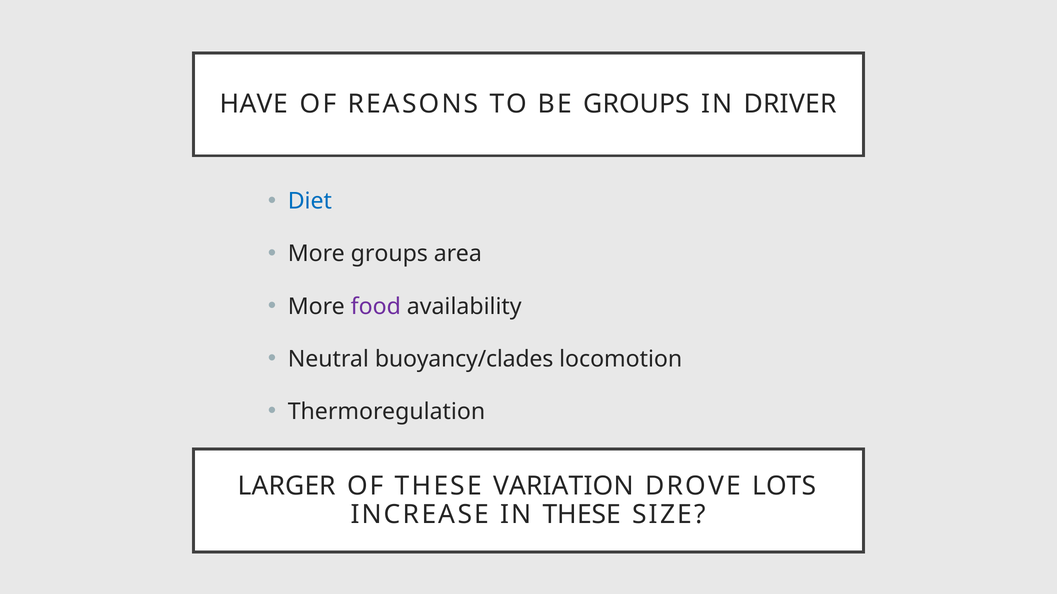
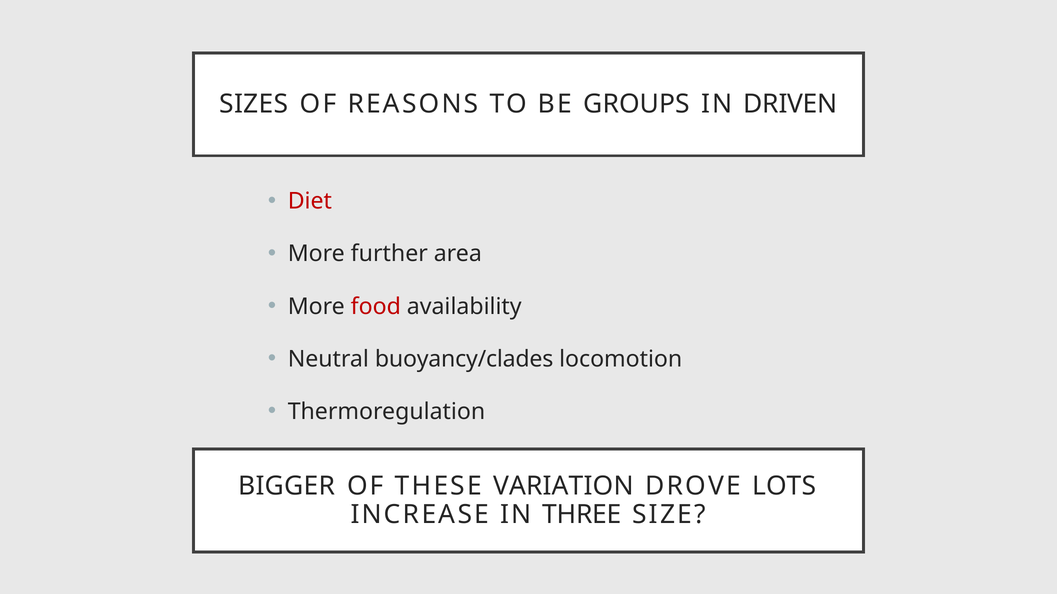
HAVE: HAVE -> SIZES (254, 104)
DRIVER: DRIVER -> DRIVEN (790, 104)
Diet colour: blue -> red (310, 201)
More groups: groups -> further (389, 254)
food colour: purple -> red (376, 307)
LARGER: LARGER -> BIGGER (287, 487)
IN THESE: THESE -> THREE (582, 515)
